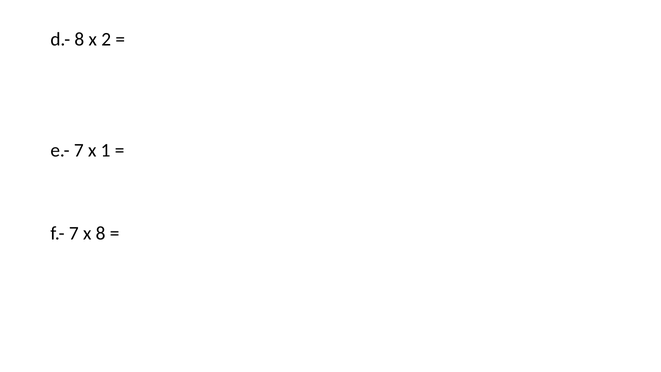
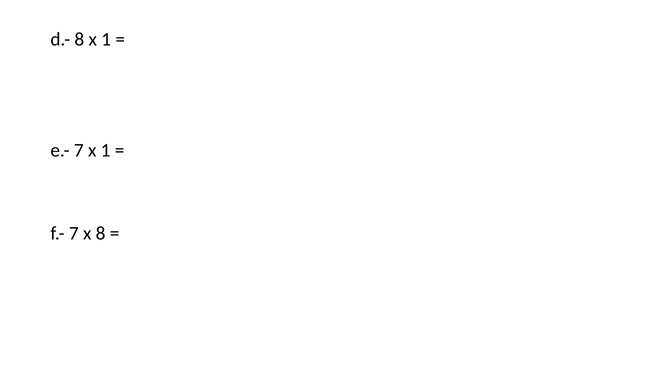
8 x 2: 2 -> 1 (106, 39)
